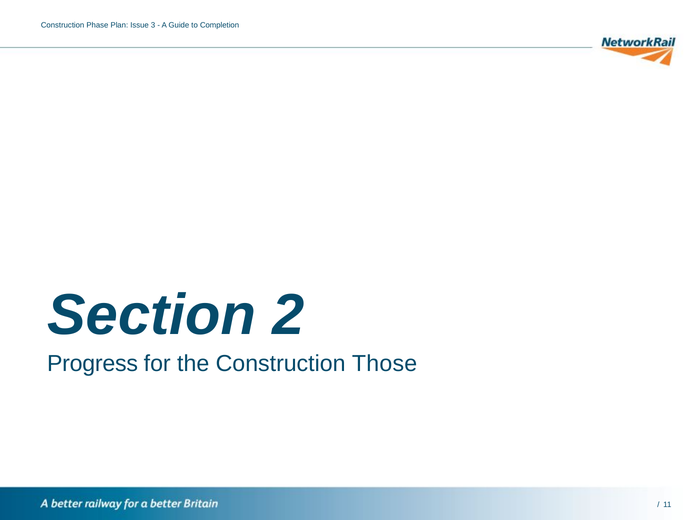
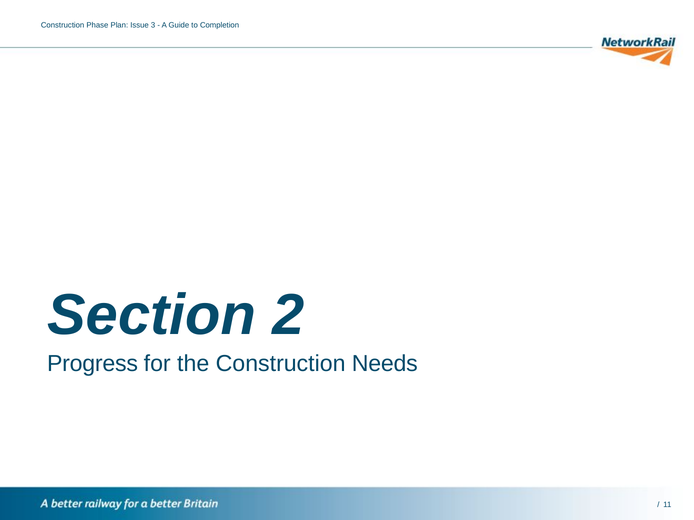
Those: Those -> Needs (385, 364)
